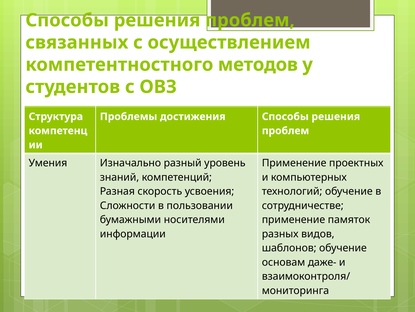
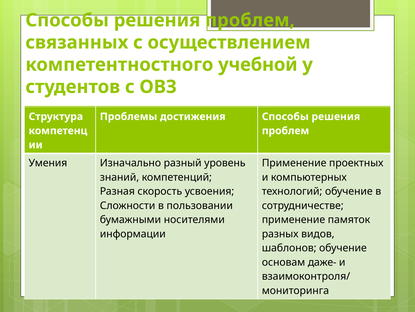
методов: методов -> учебной (258, 65)
